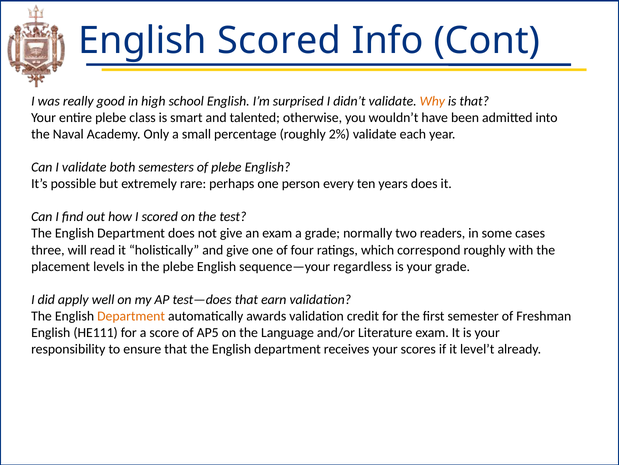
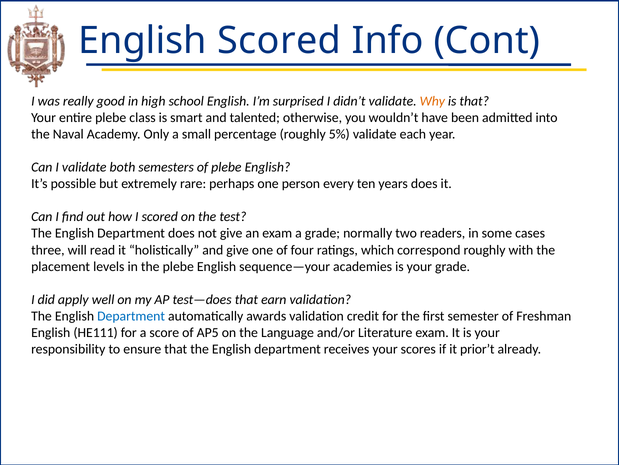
2%: 2% -> 5% (339, 134)
regardless: regardless -> academies (363, 266)
Department colour: orange -> blue (131, 316)
level’t: level’t -> prior’t (477, 349)
